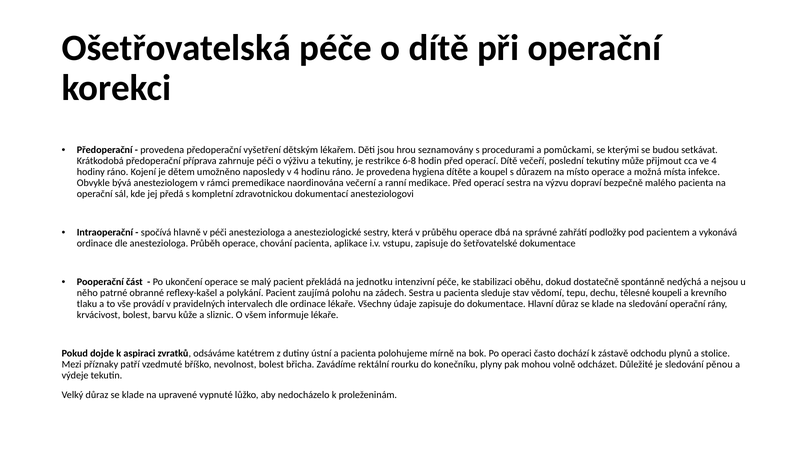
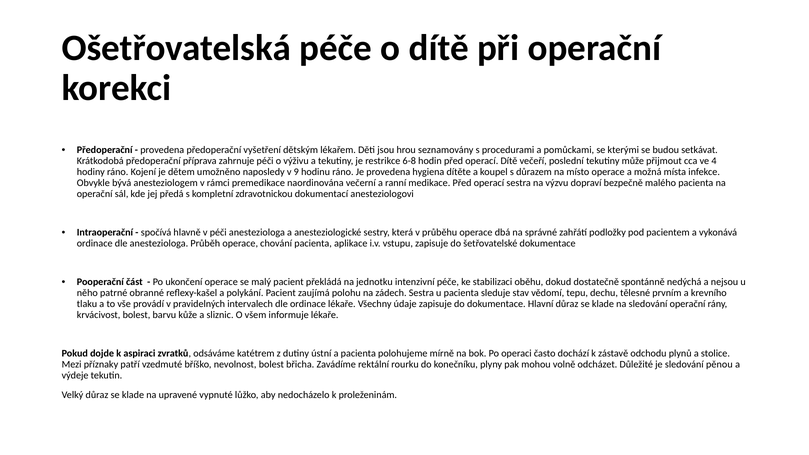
v 4: 4 -> 9 (296, 172)
koupeli: koupeli -> prvním (667, 293)
